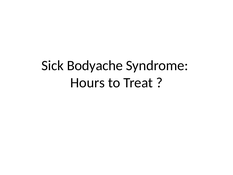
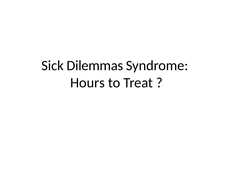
Bodyache: Bodyache -> Dilemmas (95, 65)
